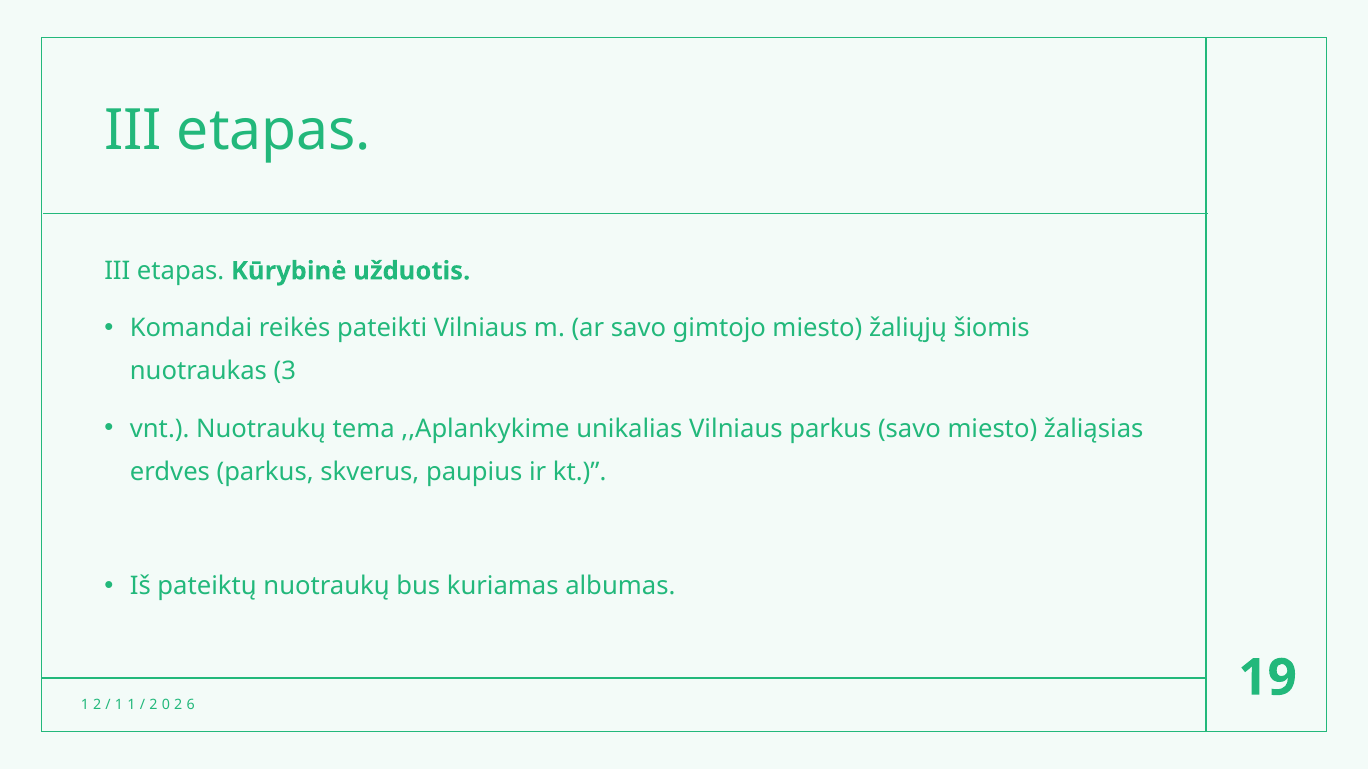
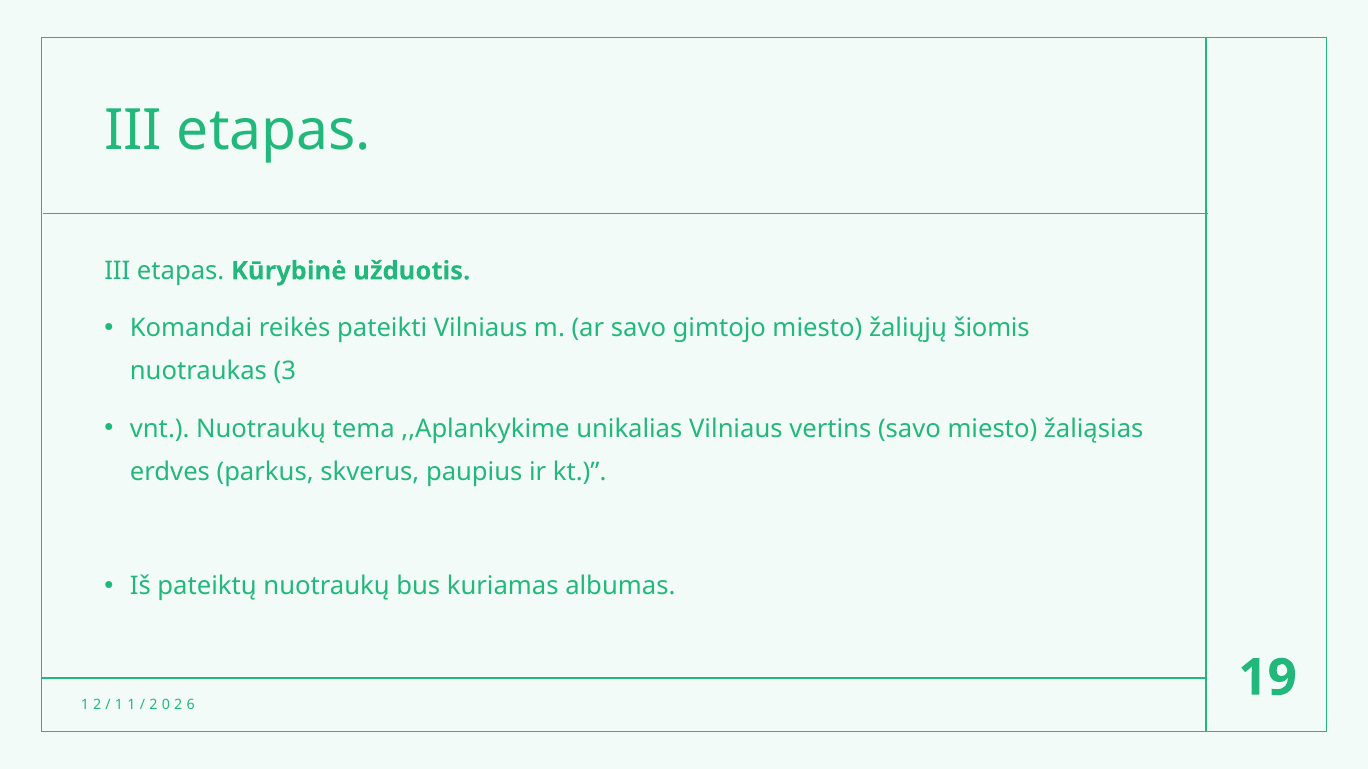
Vilniaus parkus: parkus -> vertins (830, 429)
